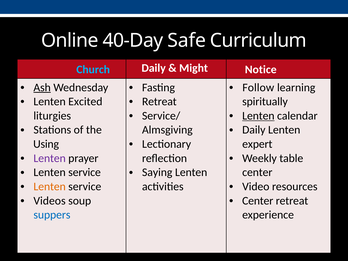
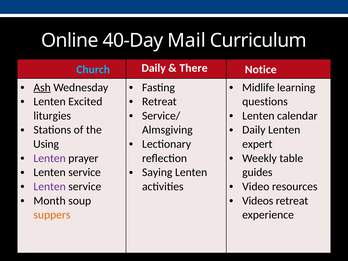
Safe: Safe -> Mail (187, 40)
Might: Might -> There (194, 68)
Follow: Follow -> Midlife (258, 87)
spiritually: spiritually -> questions (265, 102)
Lenten underline: present -> none (258, 116)
center: center -> guides (257, 172)
Lenten colour: orange -> purple (50, 187)
Videos: Videos -> Month (50, 201)
Center: Center -> Videos (258, 201)
suppers colour: blue -> orange (52, 215)
